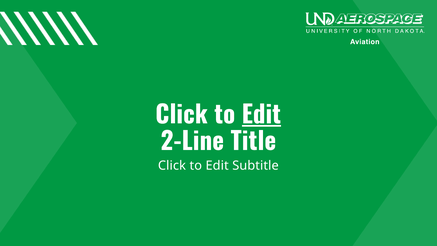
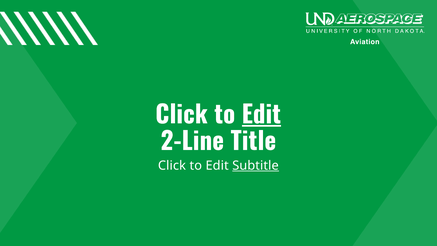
Subtitle underline: none -> present (256, 165)
